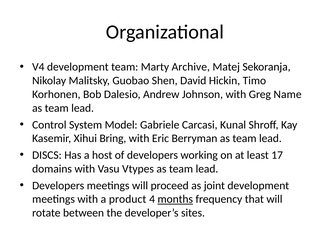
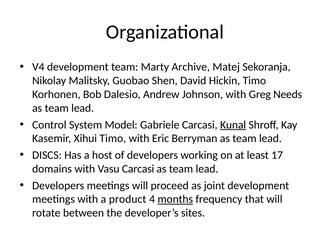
Name: Name -> Needs (288, 95)
Kunal underline: none -> present (233, 125)
Xihui Bring: Bring -> Timo (113, 139)
Vasu Vtypes: Vtypes -> Carcasi (138, 169)
